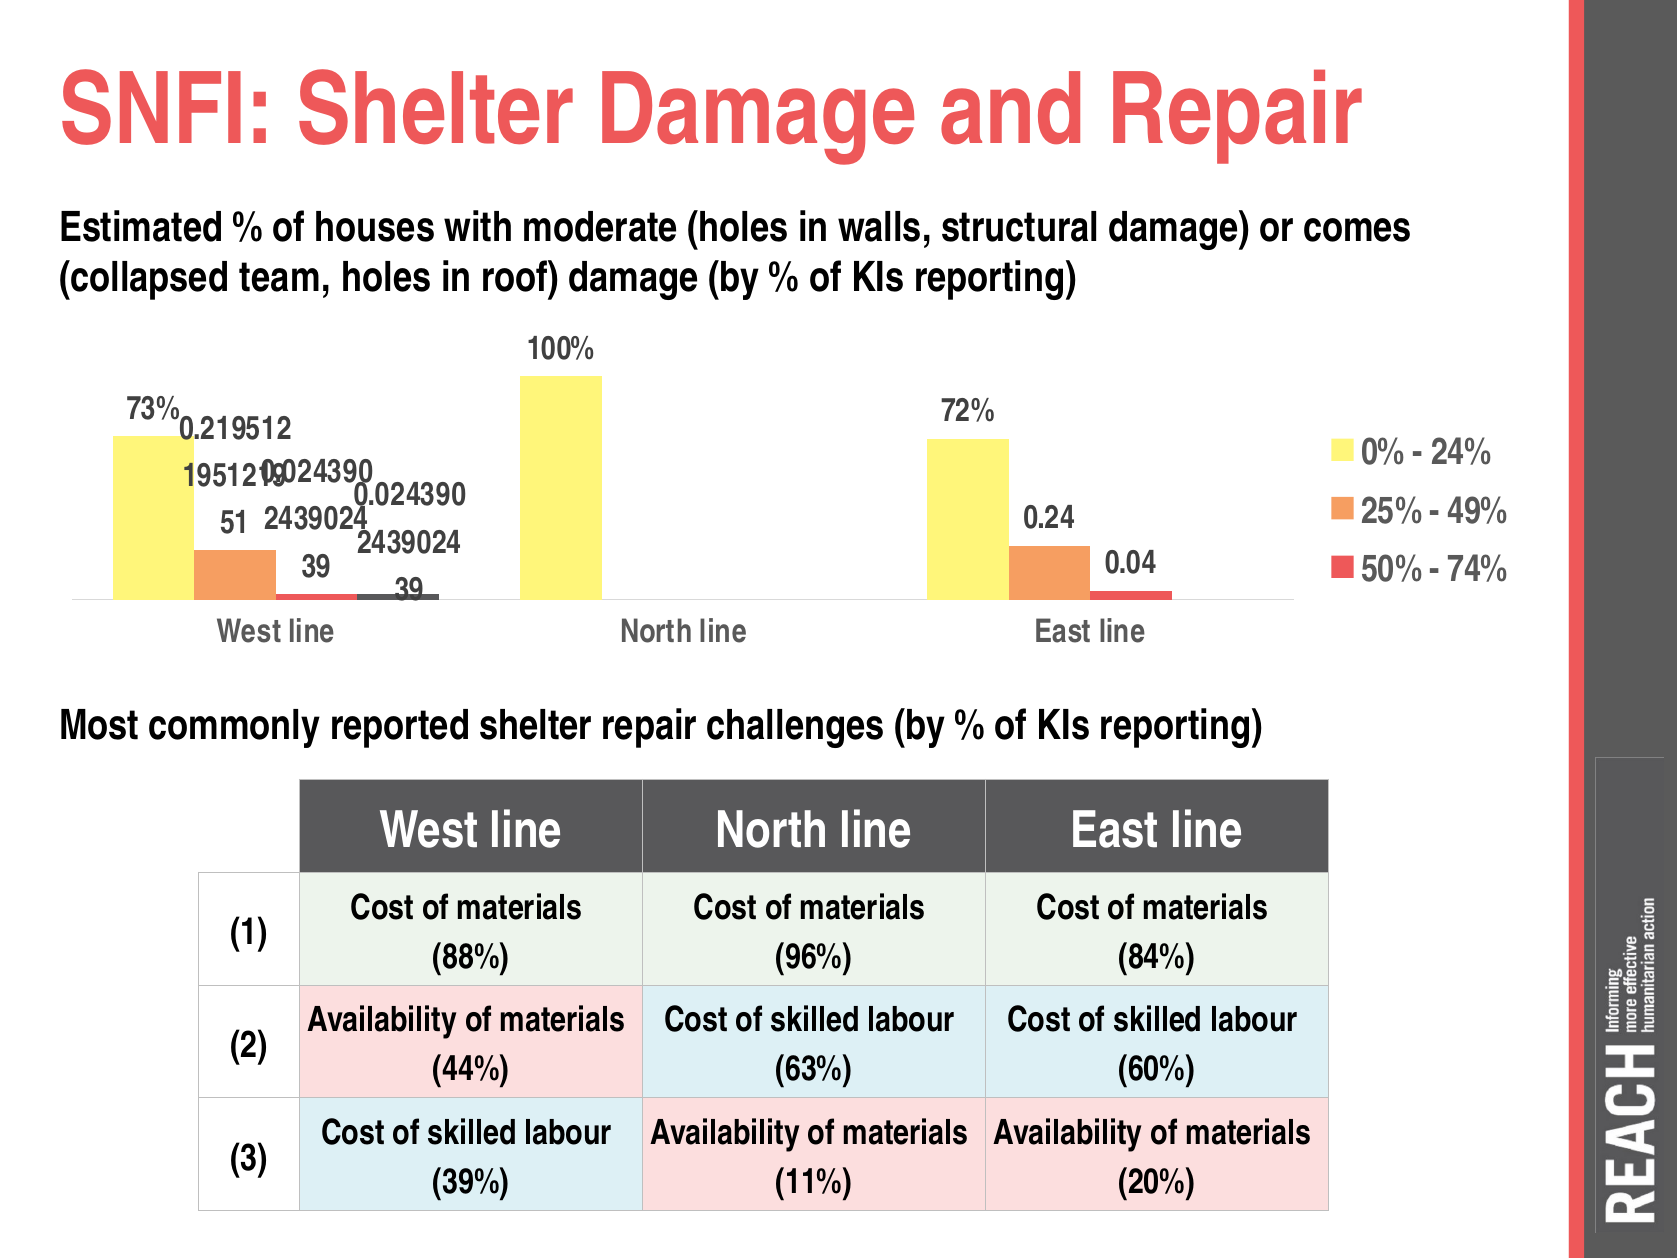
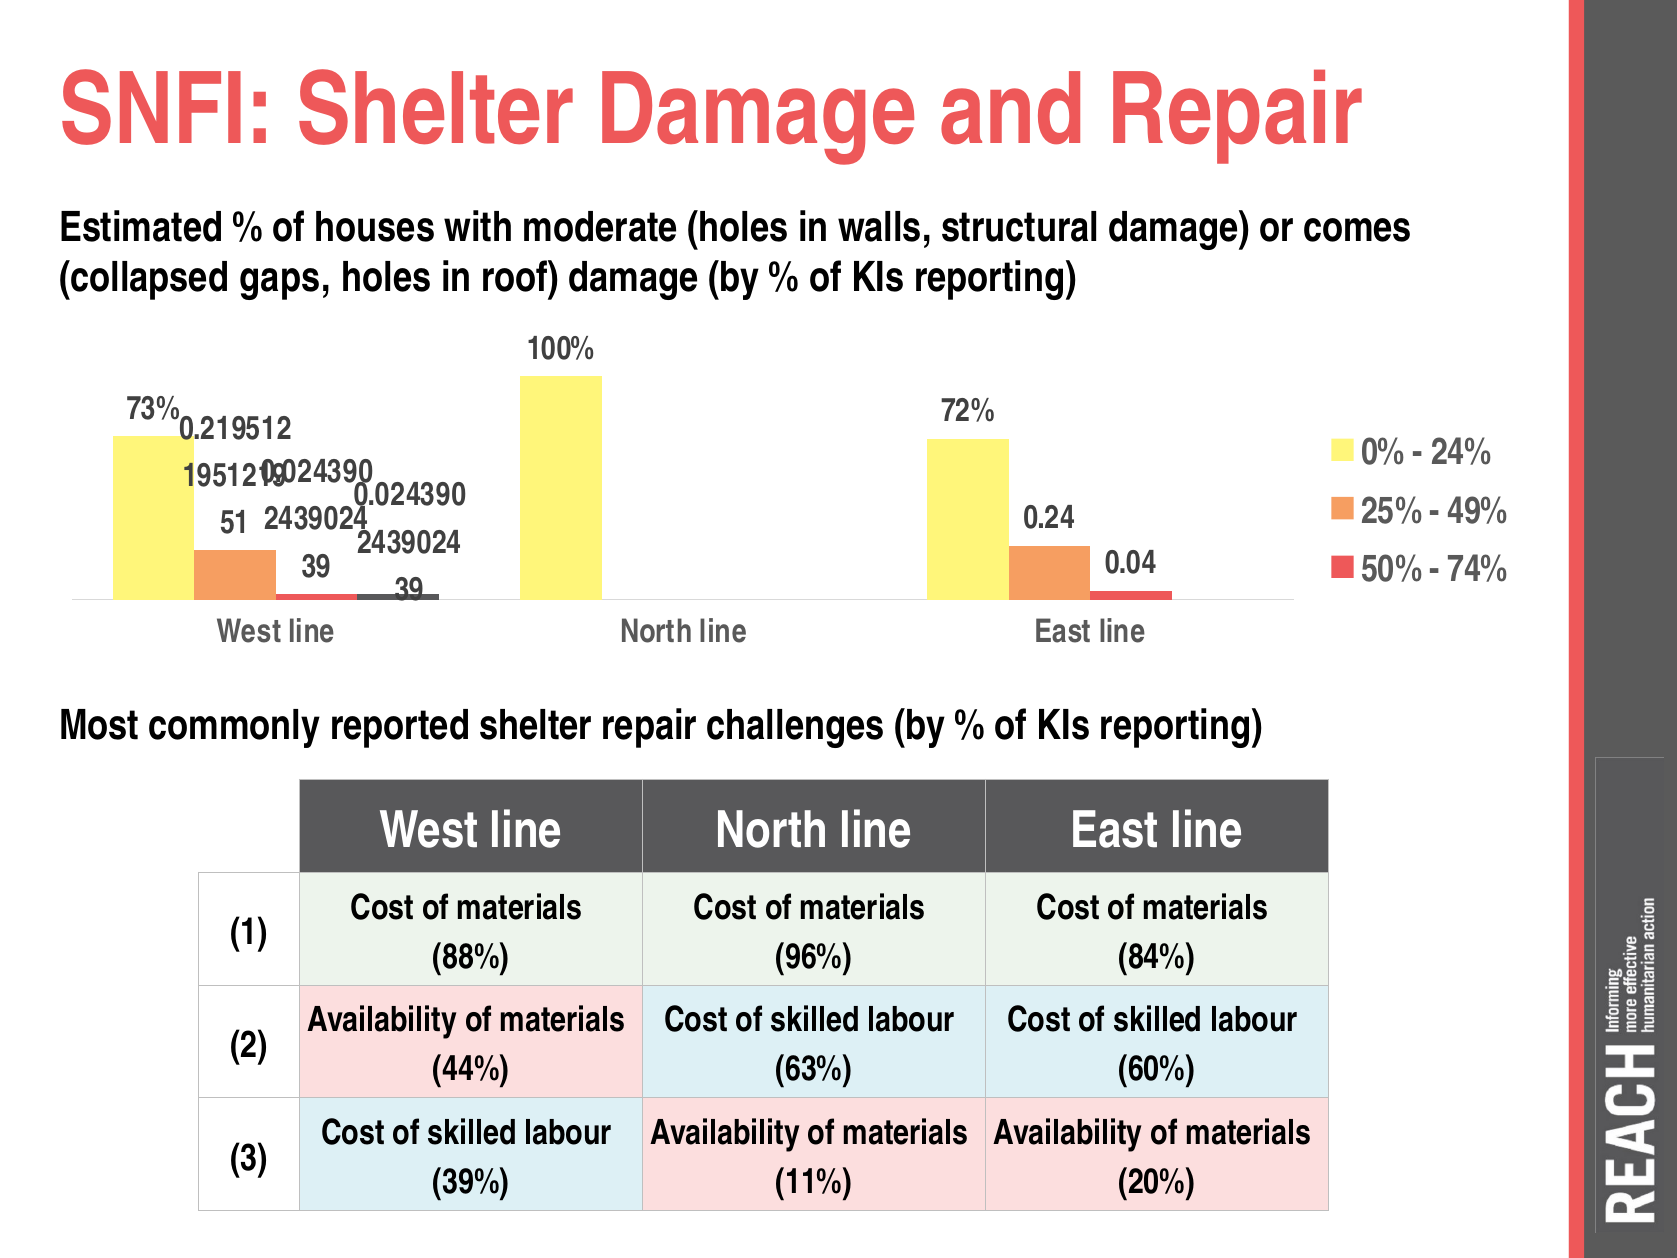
team: team -> gaps (285, 278)
